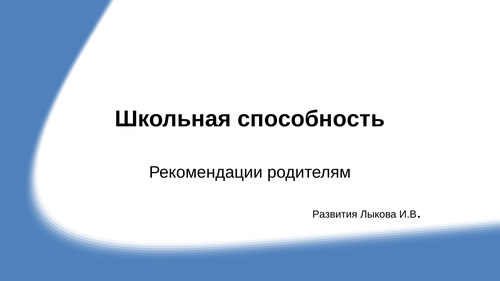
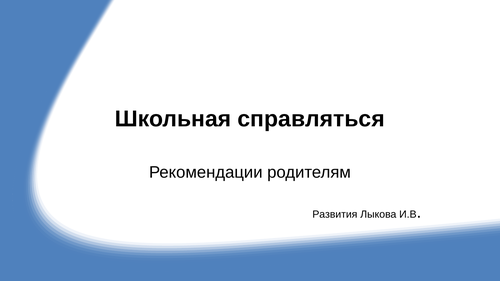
способность: способность -> справляться (311, 119)
